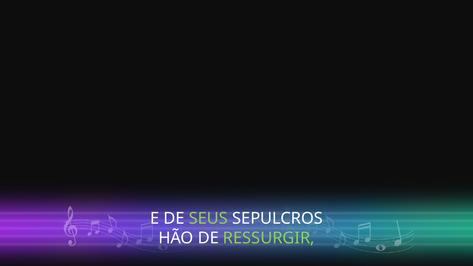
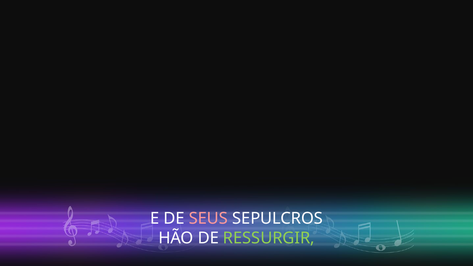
SEUS colour: light green -> pink (208, 219)
